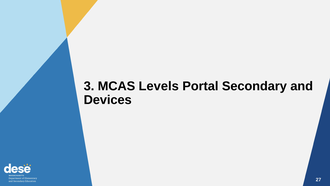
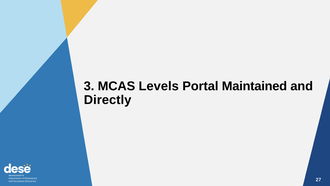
Secondary: Secondary -> Maintained (254, 86)
Devices: Devices -> Directly (108, 100)
